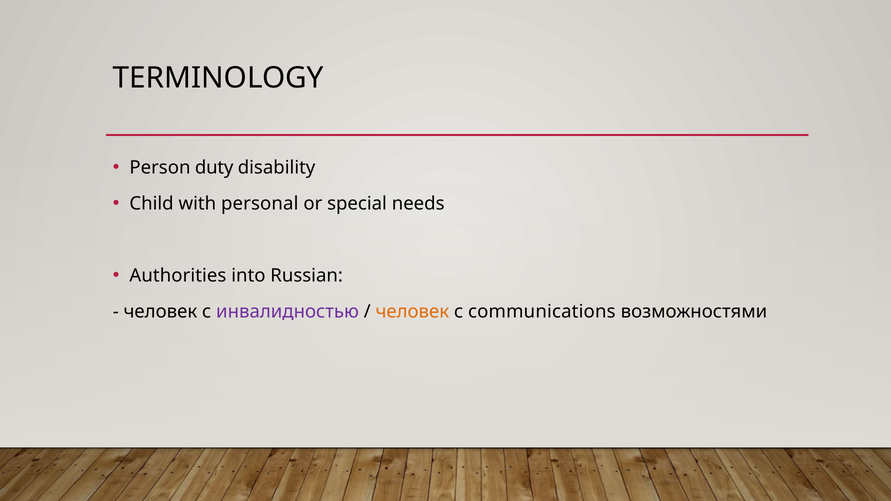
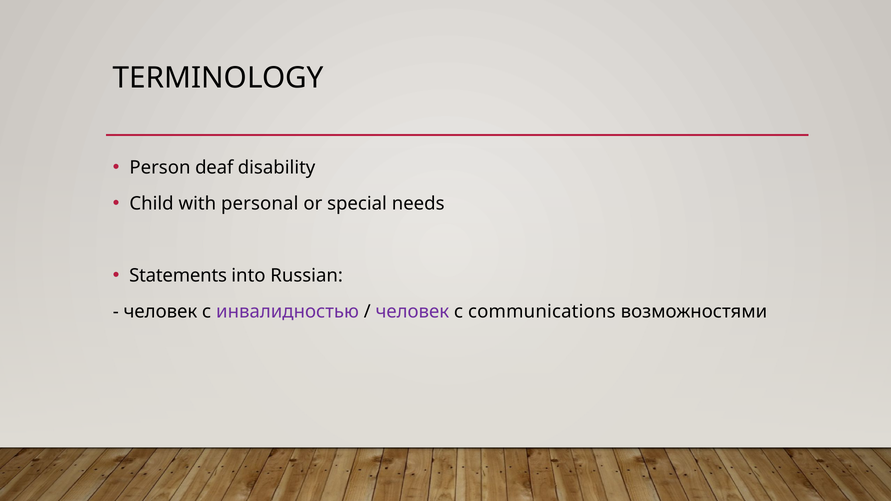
duty: duty -> deaf (214, 168)
Authorities: Authorities -> Statements (178, 276)
человек colour: orange -> purple (412, 312)
